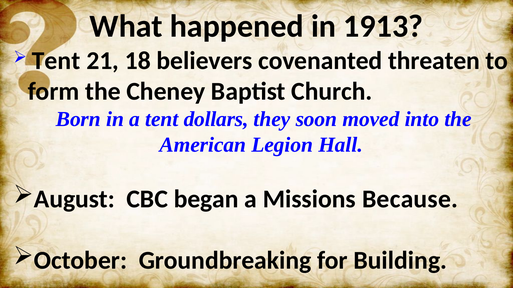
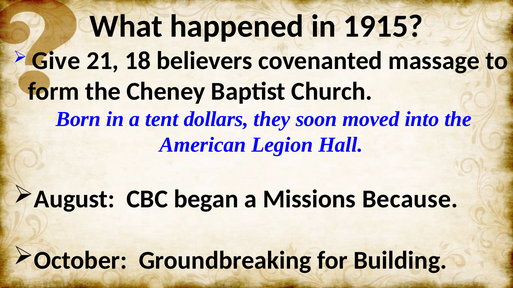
1913: 1913 -> 1915 (383, 26)
Tent: Tent -> Give (56, 61)
threaten: threaten -> massage (434, 61)
